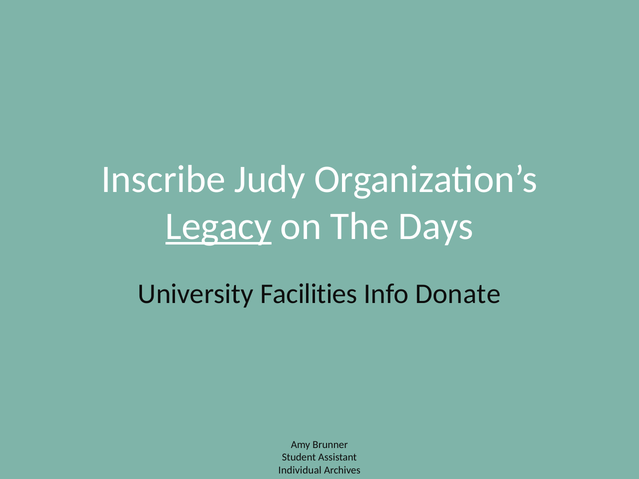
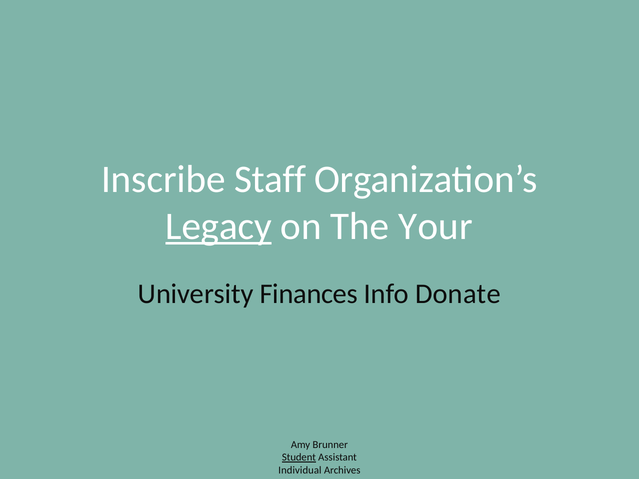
Judy: Judy -> Staff (270, 180)
Days: Days -> Your (436, 226)
Facilities: Facilities -> Finances (309, 294)
Student underline: none -> present (299, 458)
